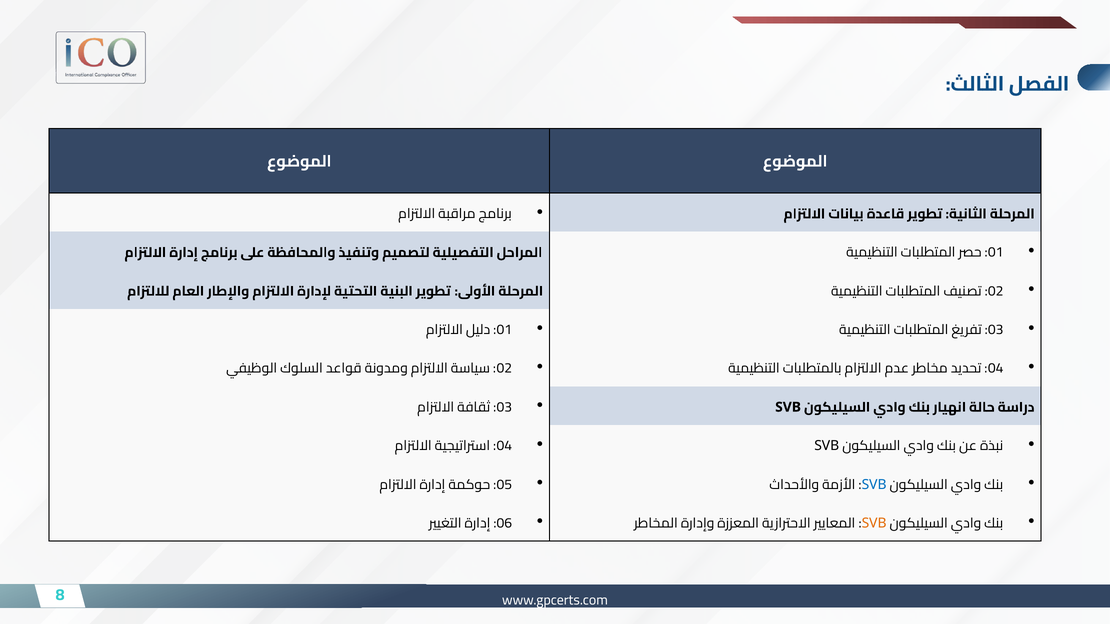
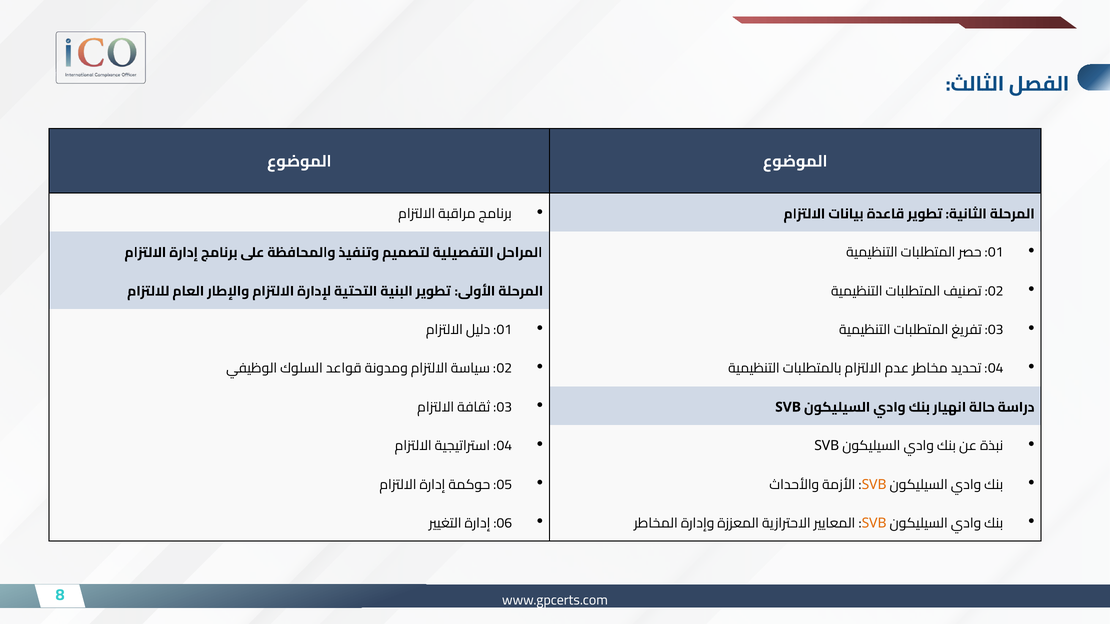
SVB colour: blue -> orange (874, 485)
